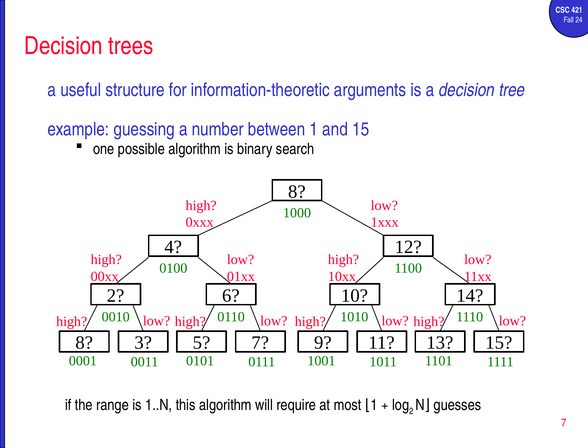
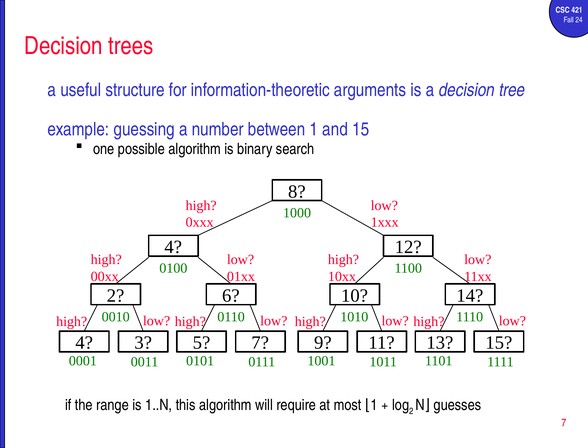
8: 8 -> 4 (84, 343)
